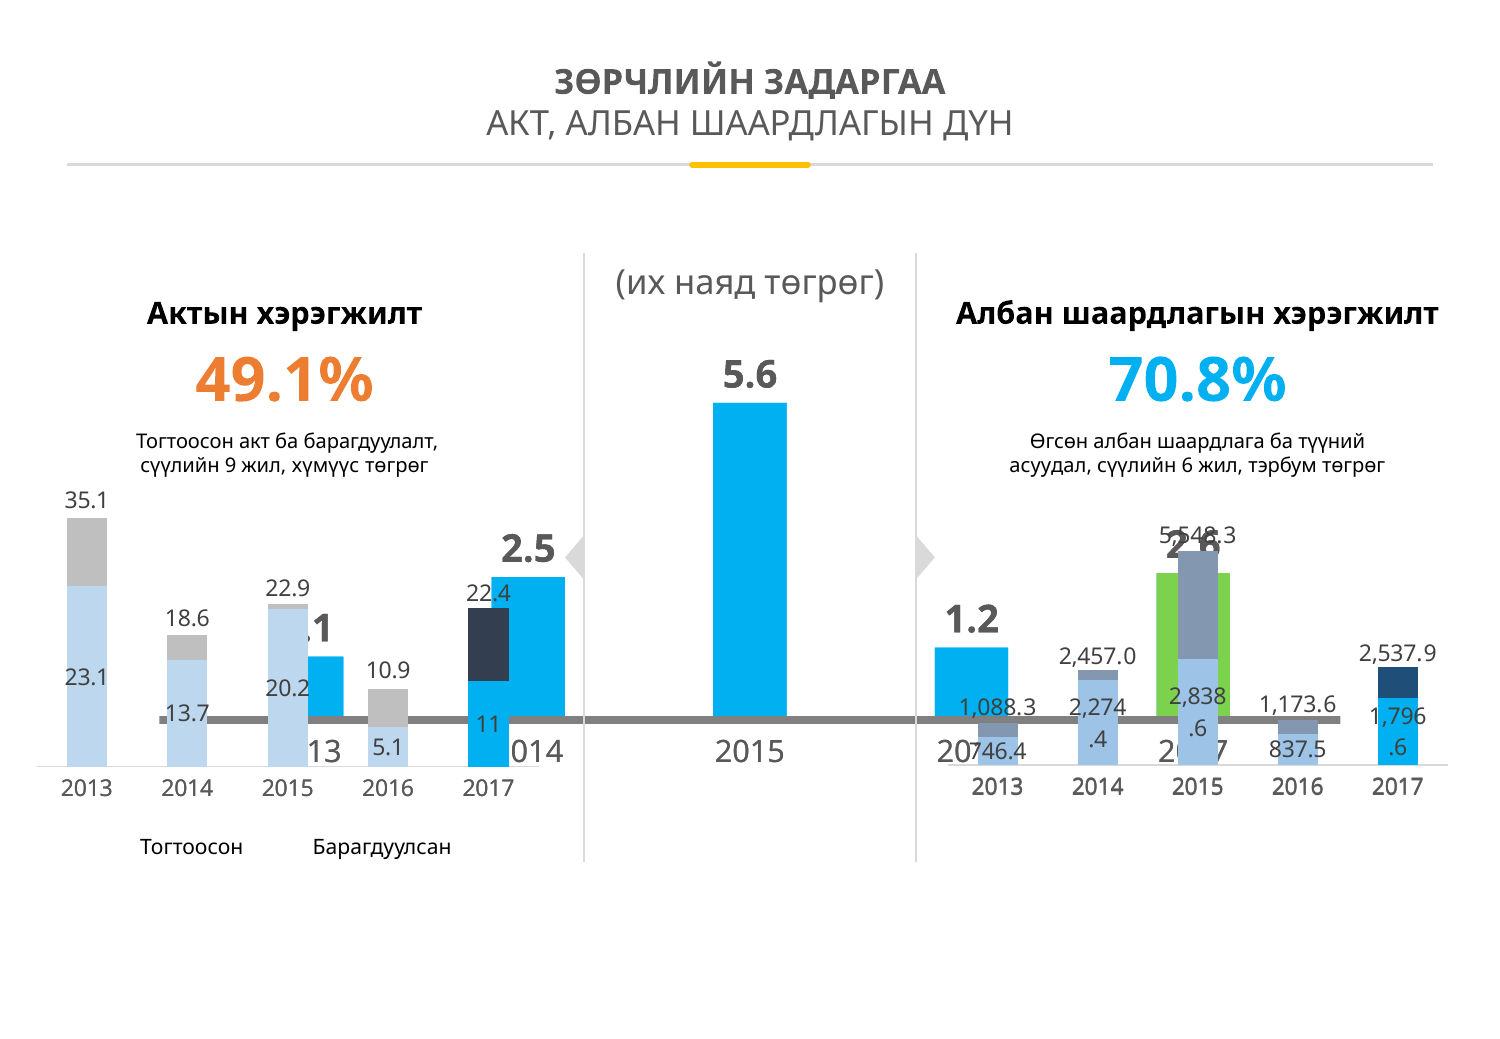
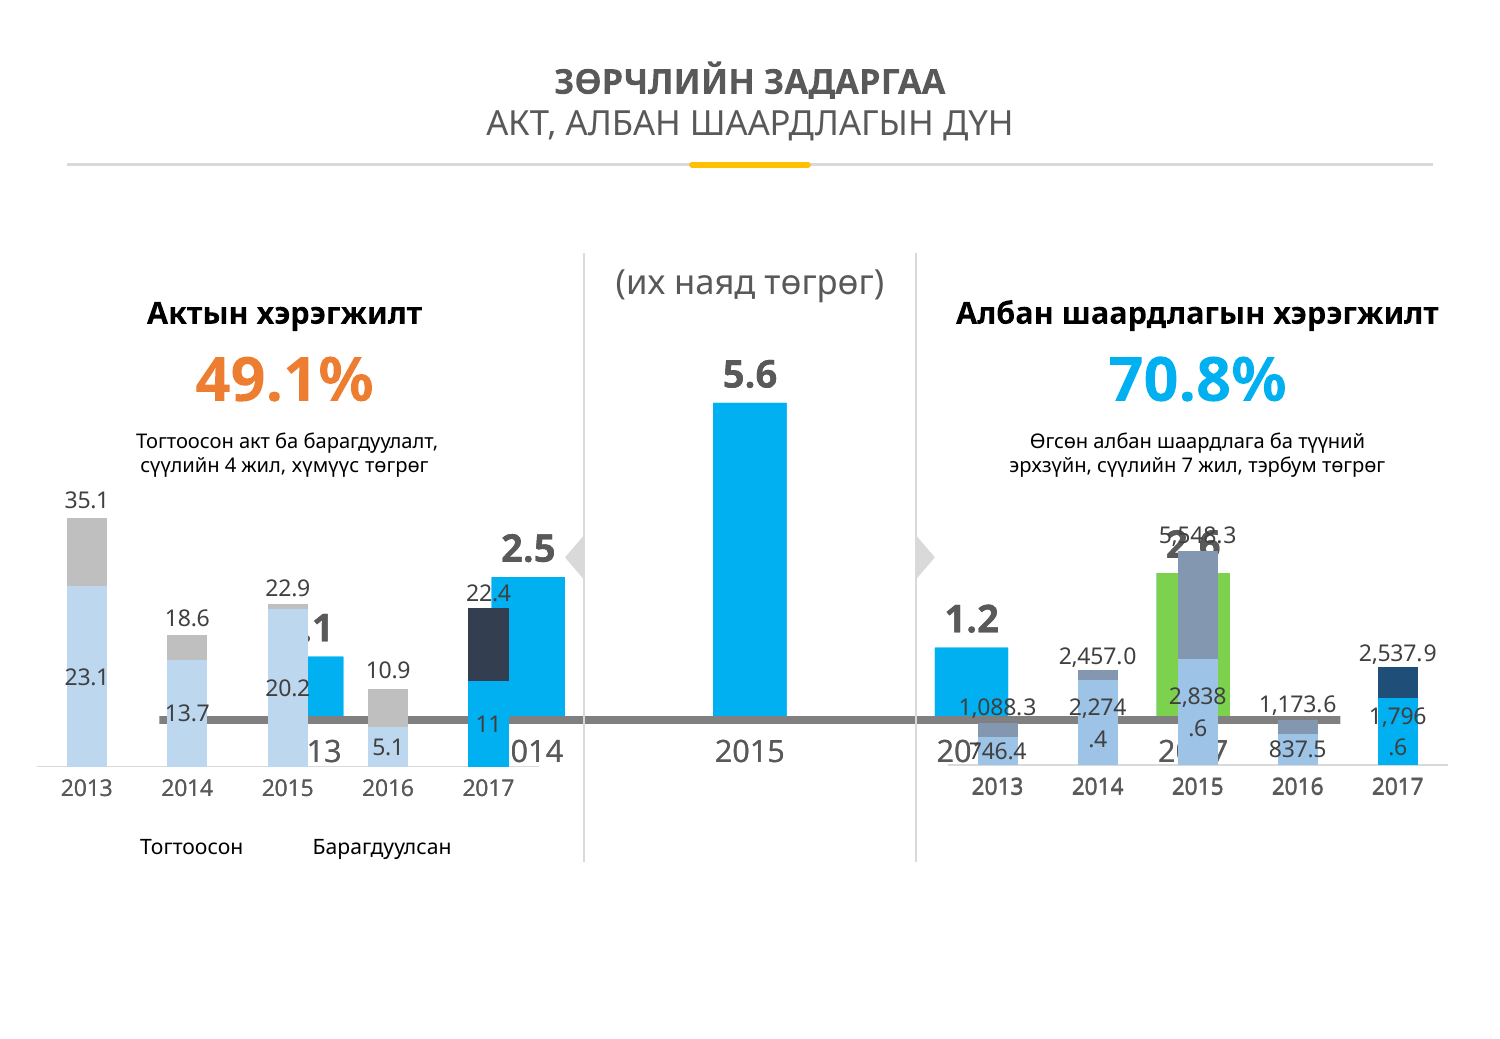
9: 9 -> 4 (231, 466)
асуудал: асуудал -> эрхзүйн (1051, 466)
6: 6 -> 7 (1188, 466)
